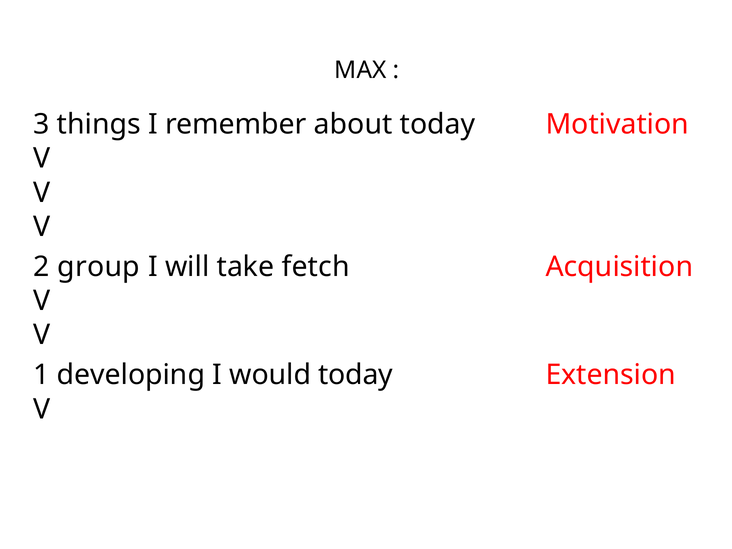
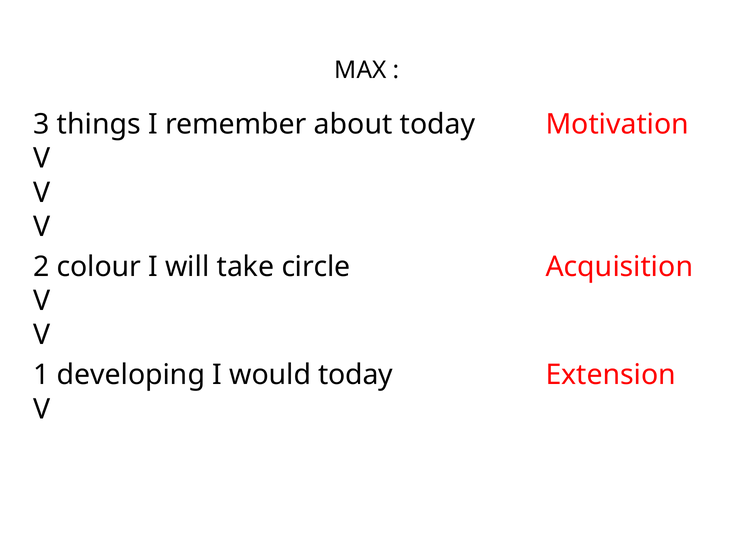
group: group -> colour (99, 267)
fetch: fetch -> circle (316, 267)
